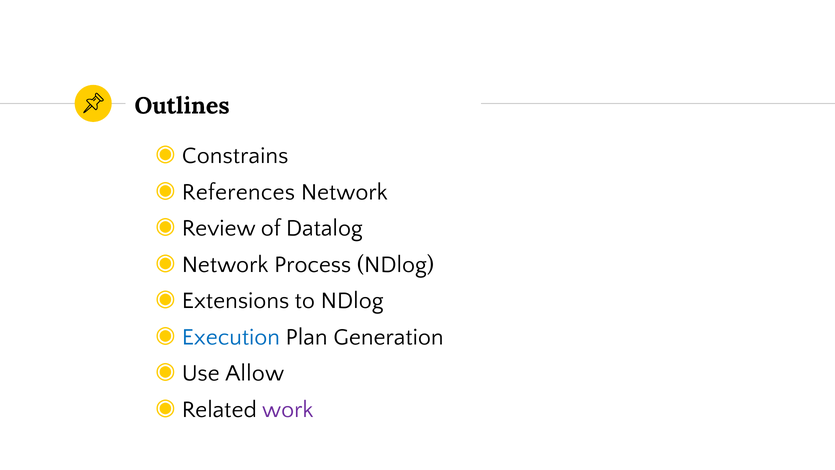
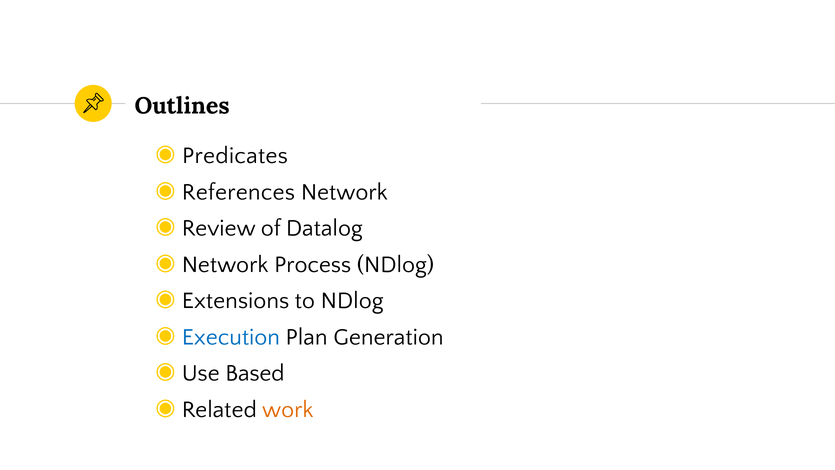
Constrains: Constrains -> Predicates (235, 156)
Allow: Allow -> Based (255, 373)
work colour: purple -> orange (288, 409)
